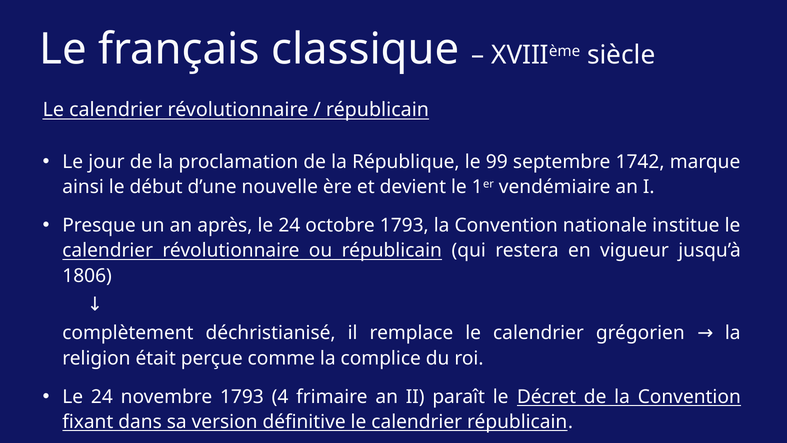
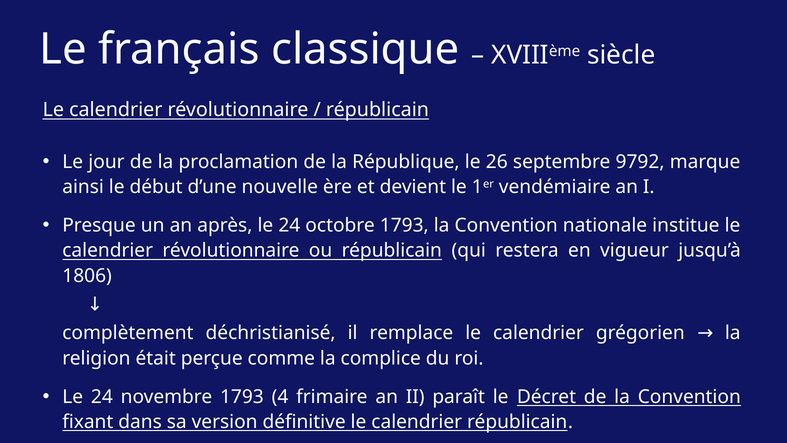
99: 99 -> 26 (497, 162)
1742: 1742 -> 9792 (640, 162)
